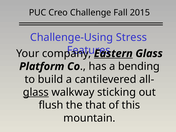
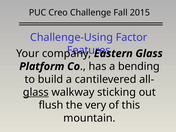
Stress: Stress -> Factor (132, 37)
Eastern underline: present -> none (113, 54)
that: that -> very (96, 105)
